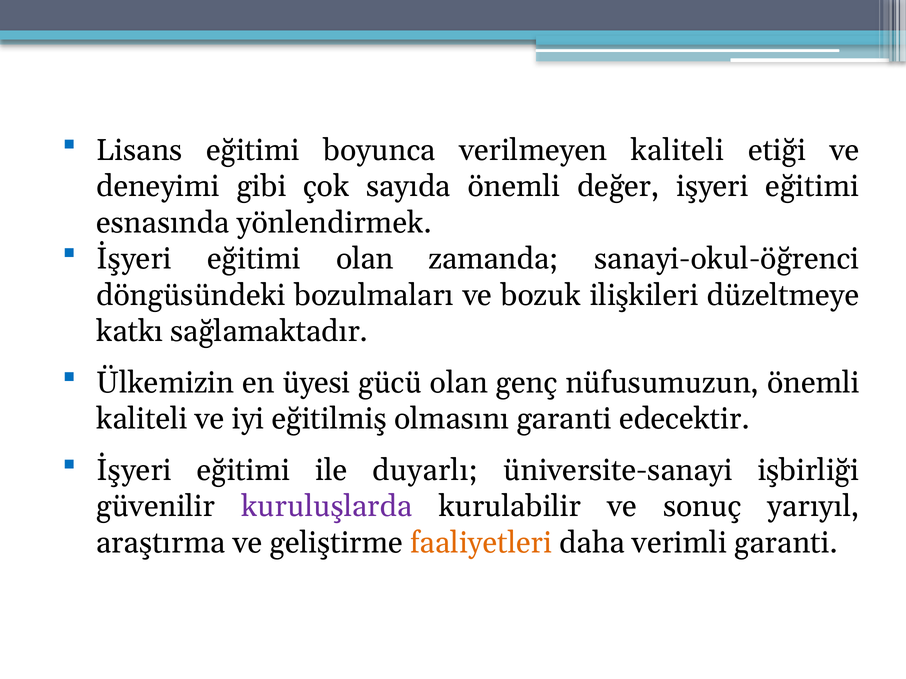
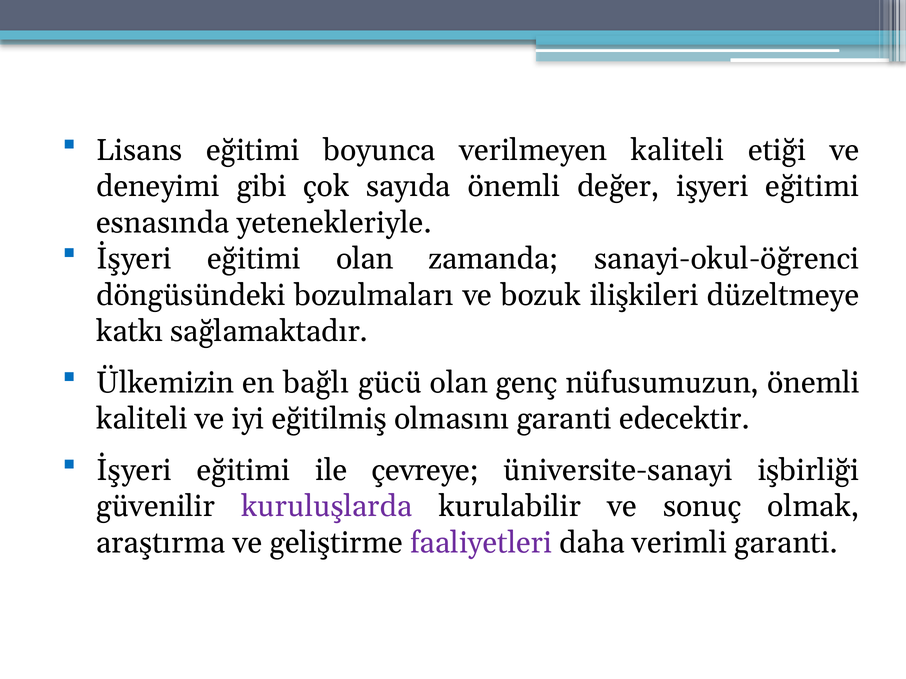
yönlendirmek: yönlendirmek -> yetenekleriyle (334, 223)
üyesi: üyesi -> bağlı (316, 383)
duyarlı: duyarlı -> çevreye (425, 471)
yarıyıl: yarıyıl -> olmak (813, 507)
faaliyetleri colour: orange -> purple (481, 543)
